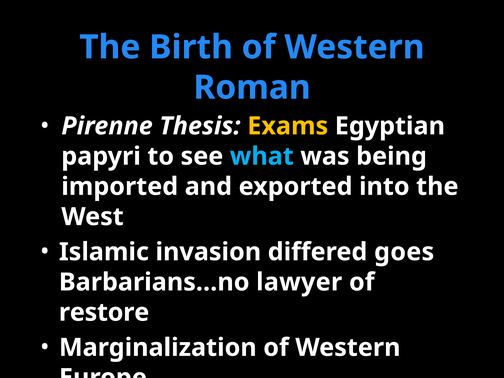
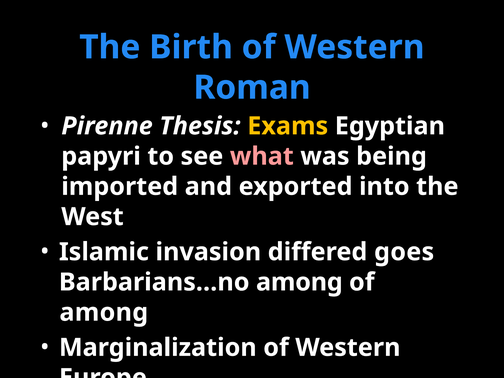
what colour: light blue -> pink (262, 156)
Barbarians…no lawyer: lawyer -> among (299, 282)
restore: restore -> among (104, 312)
